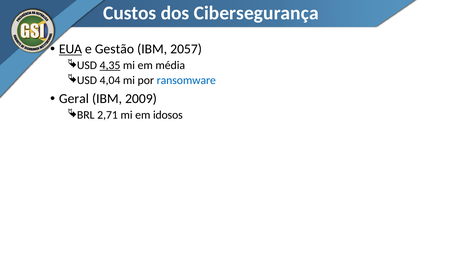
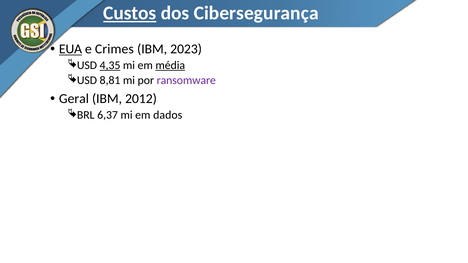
Custos underline: none -> present (130, 13)
Gestão: Gestão -> Crimes (114, 49)
2057: 2057 -> 2023 (186, 49)
média underline: none -> present (170, 65)
4,04: 4,04 -> 8,81 (110, 80)
ransomware colour: blue -> purple (186, 80)
2009: 2009 -> 2012 (141, 99)
2,71: 2,71 -> 6,37 (108, 115)
idosos: idosos -> dados (168, 115)
